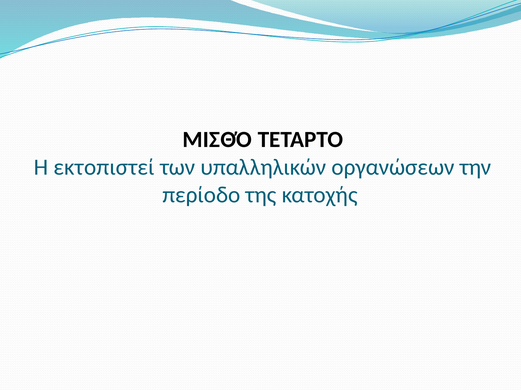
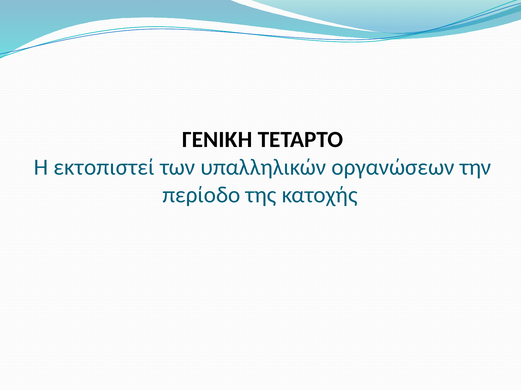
ΜΙΣΘΌ: ΜΙΣΘΌ -> ΓΕΝΙΚΗ (217, 140)
